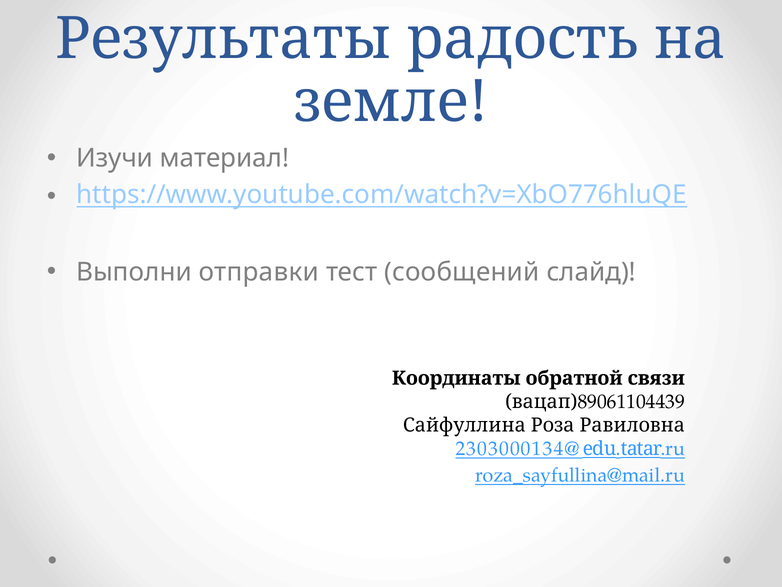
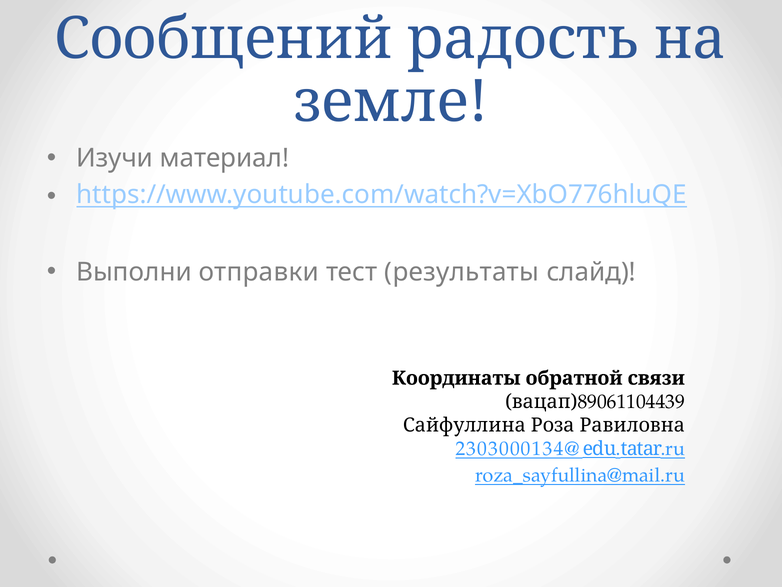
Результаты: Результаты -> Сообщений (223, 39)
сообщений: сообщений -> результаты (462, 272)
